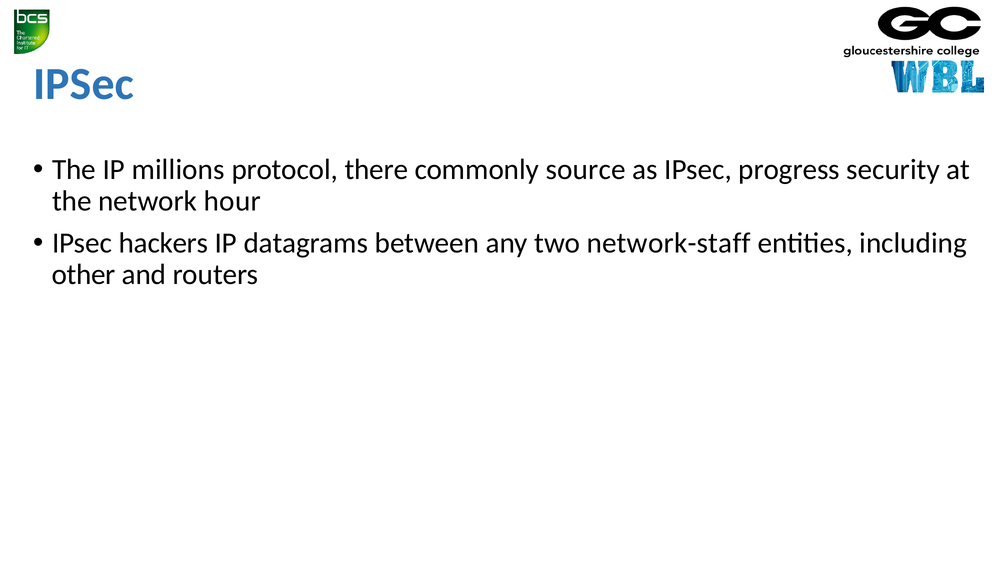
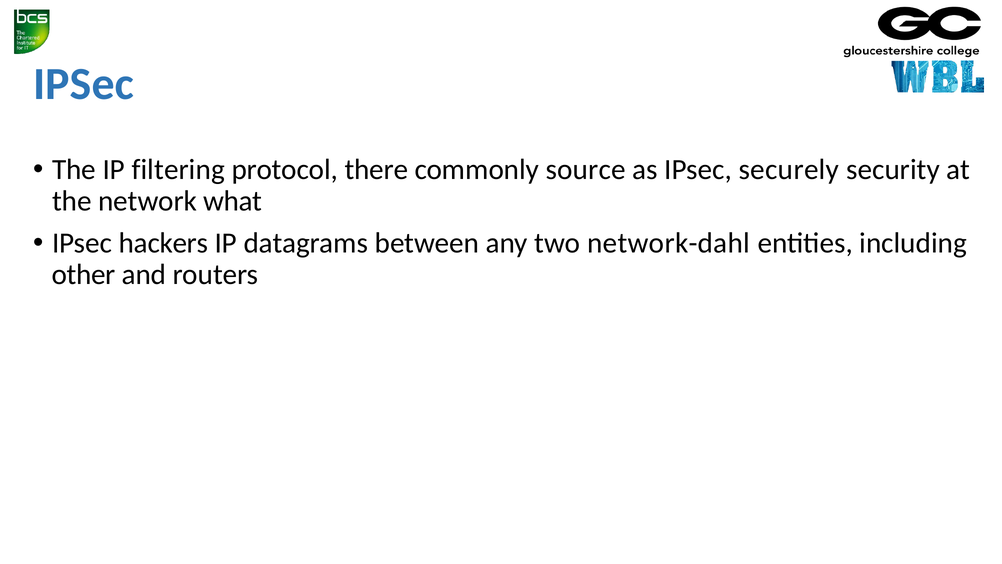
millions: millions -> filtering (178, 169)
progress: progress -> securely (789, 169)
hour: hour -> what (233, 201)
network-staff: network-staff -> network-dahl (669, 243)
